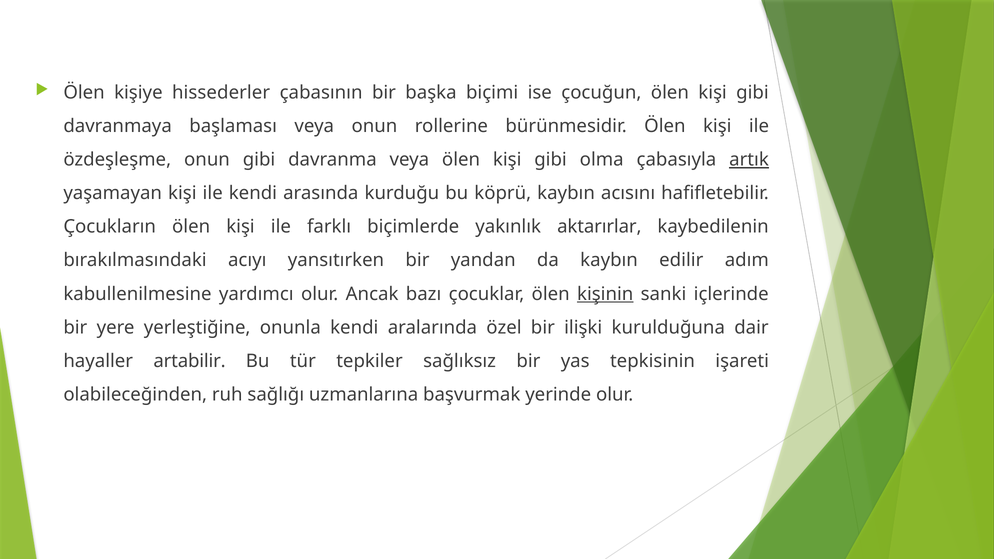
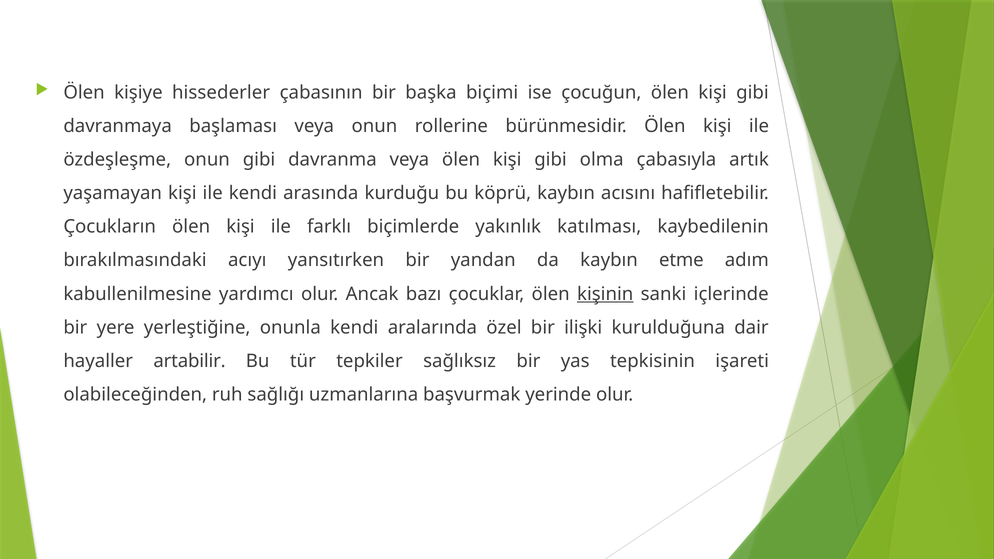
artık underline: present -> none (749, 160)
aktarırlar: aktarırlar -> katılması (599, 227)
edilir: edilir -> etme (681, 260)
